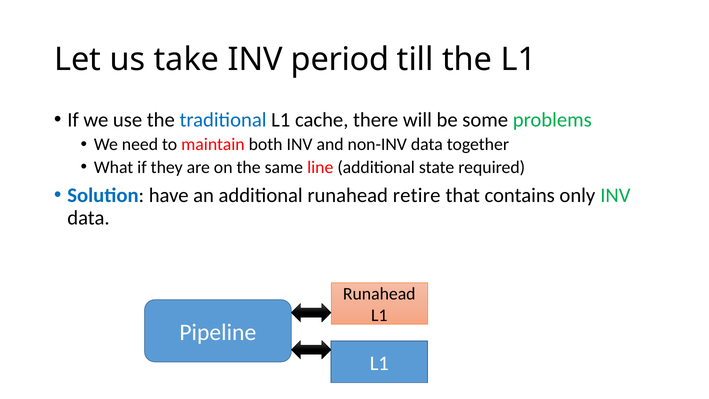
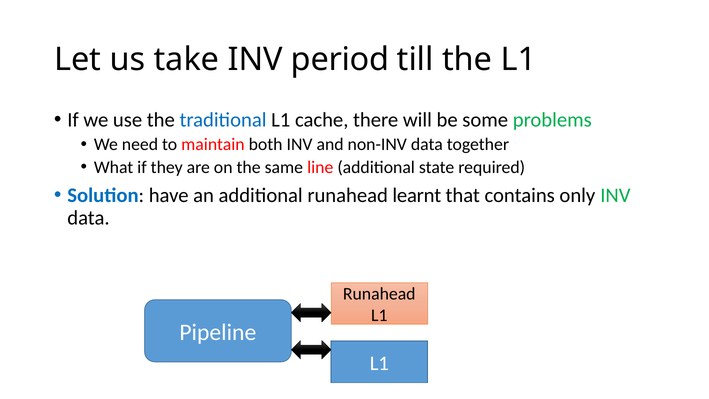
retire: retire -> learnt (417, 195)
